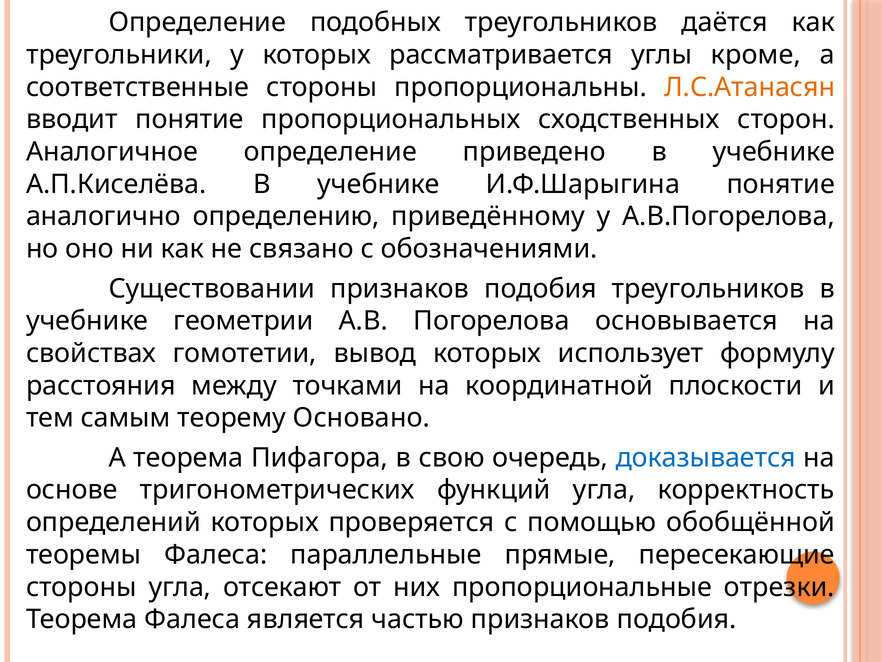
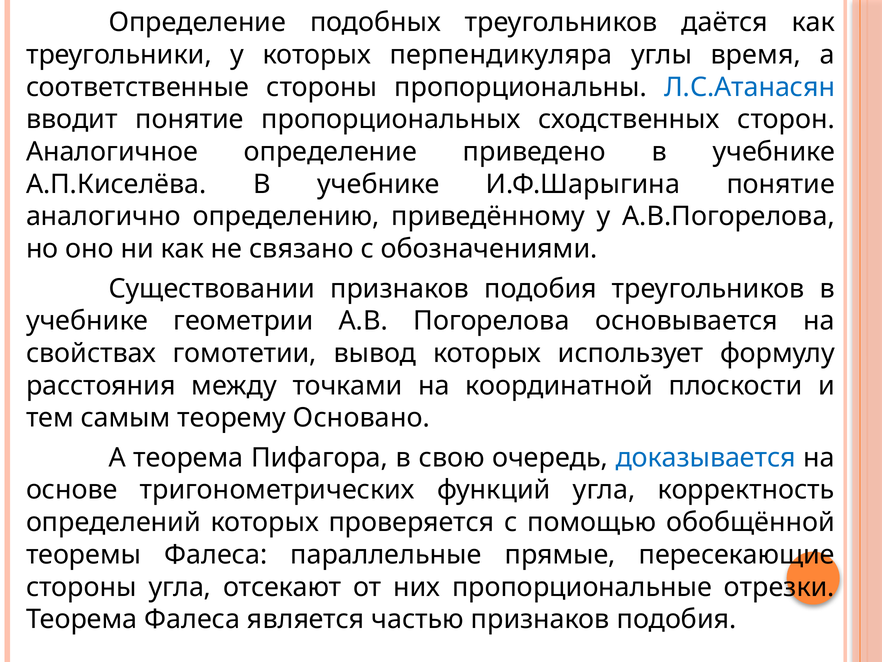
рассматривается: рассматривается -> перпендикуляра (501, 55)
кроме: кроме -> время (756, 55)
Л.С.Атанасян colour: orange -> blue (750, 87)
